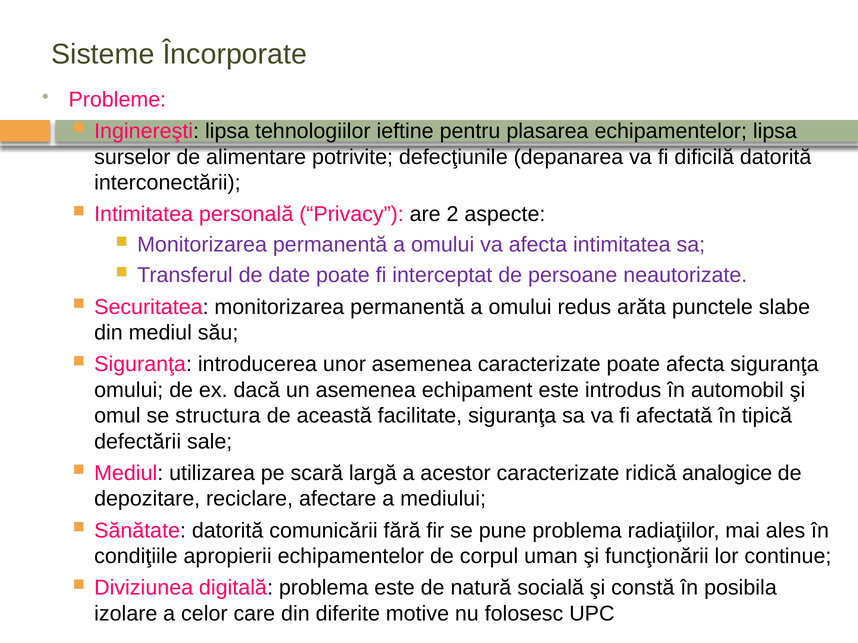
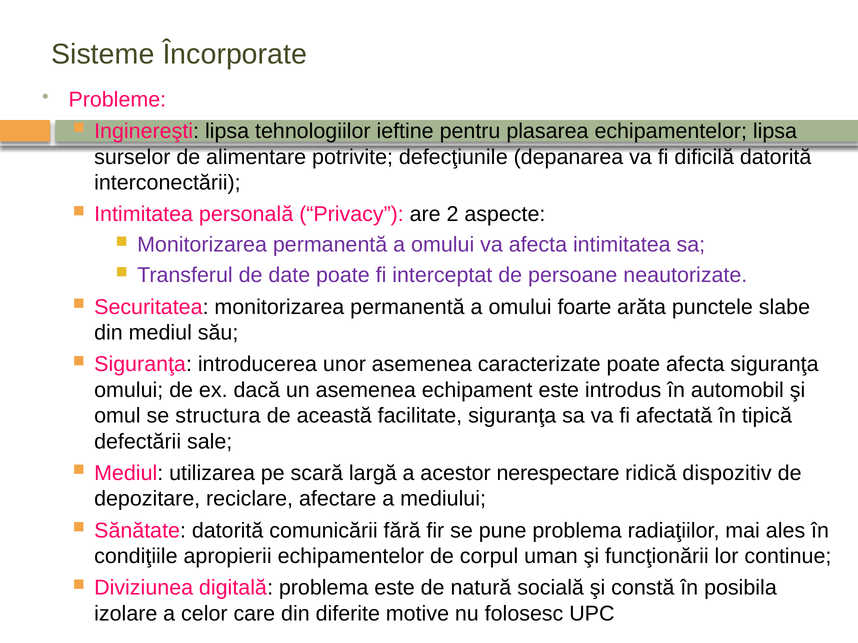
redus: redus -> foarte (584, 307)
acestor caracterizate: caracterizate -> nerespectare (558, 474)
analogice: analogice -> dispozitiv (727, 474)
